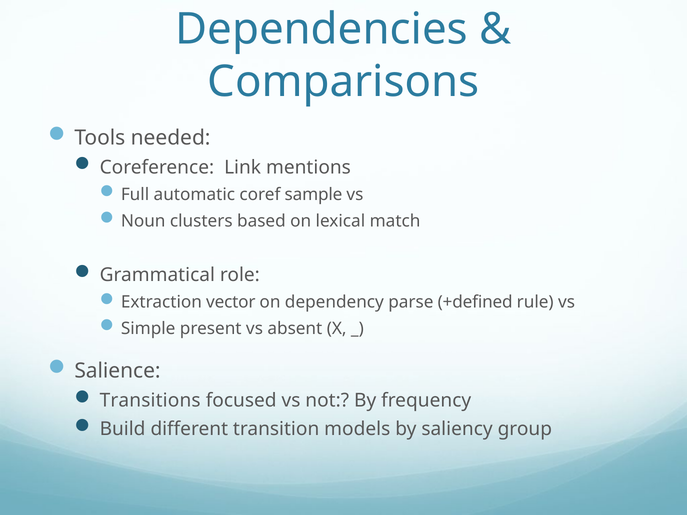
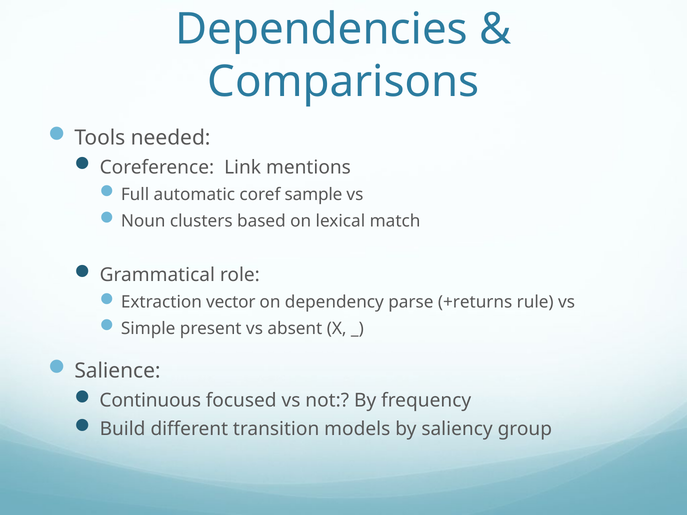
+defined: +defined -> +returns (475, 302)
Transitions: Transitions -> Continuous (150, 401)
